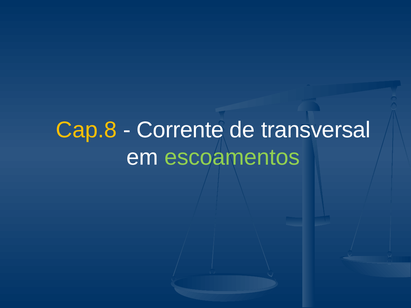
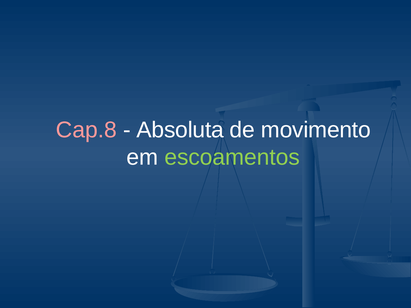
Cap.8 colour: yellow -> pink (86, 130)
Corrente: Corrente -> Absoluta (180, 130)
transversal: transversal -> movimento (316, 130)
